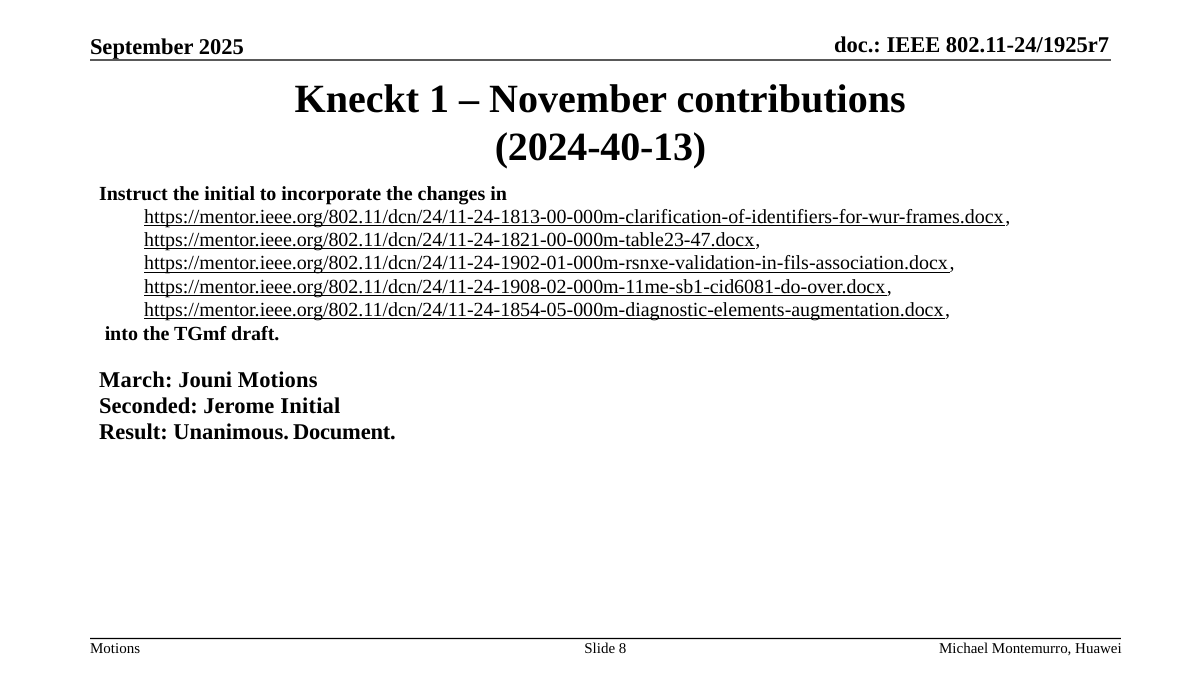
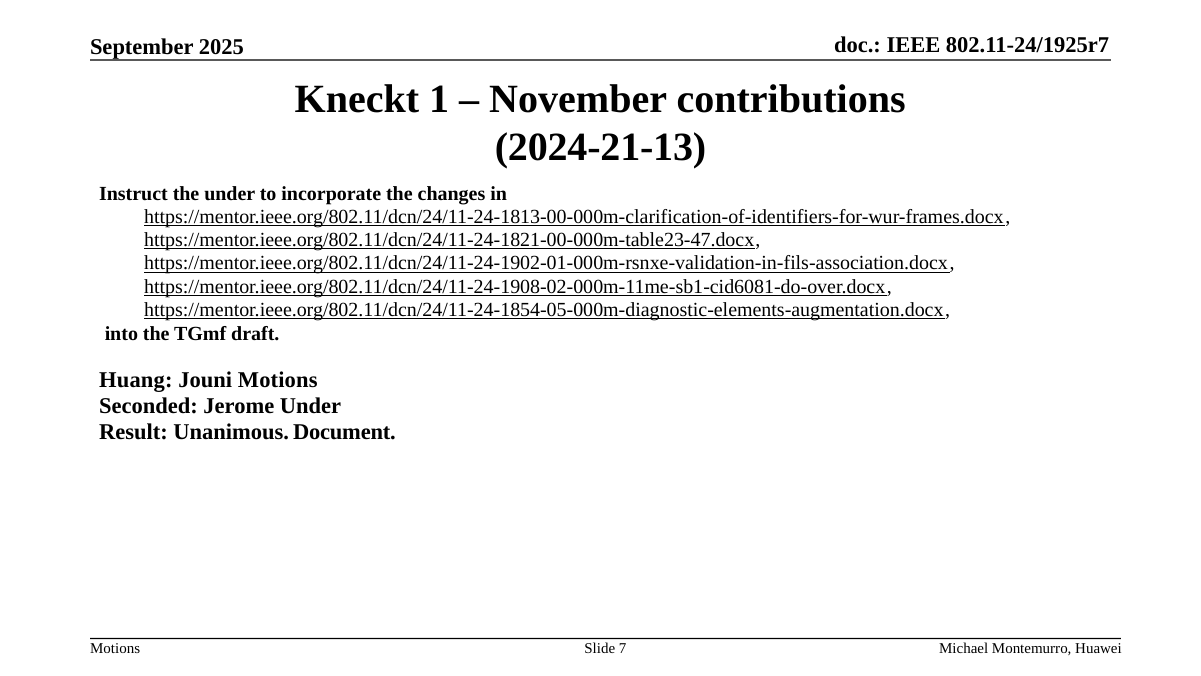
2024-40-13: 2024-40-13 -> 2024-21-13 (601, 147)
the initial: initial -> under (230, 193)
March: March -> Huang (136, 380)
Jerome Initial: Initial -> Under (311, 406)
8: 8 -> 7 (623, 648)
